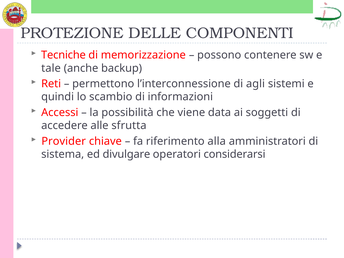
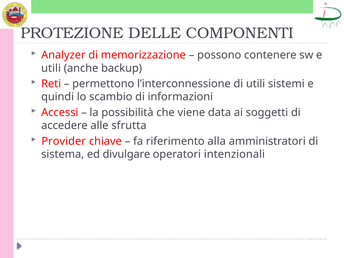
Tecniche: Tecniche -> Analyzer (63, 55)
tale: tale -> utili (51, 68)
di agli: agli -> utili (256, 84)
considerarsi: considerarsi -> intenzionali (234, 154)
